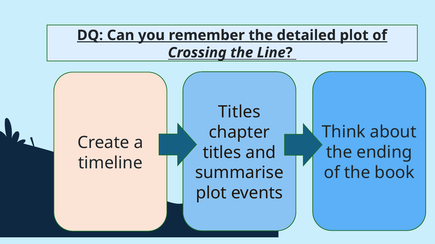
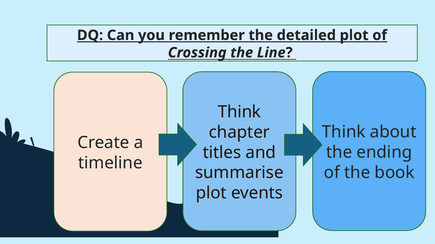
Titles: Titles -> Think (239, 112)
